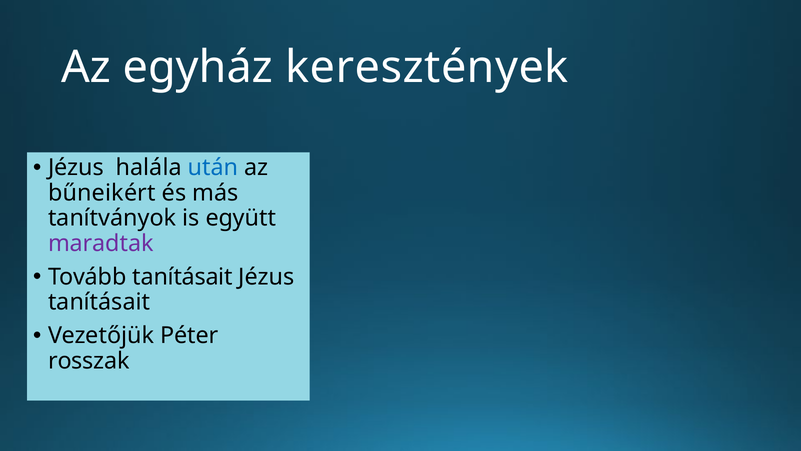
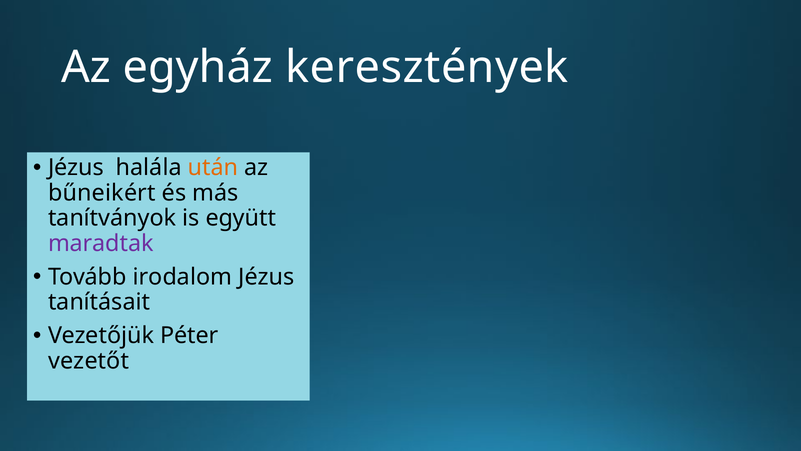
után colour: blue -> orange (213, 168)
Tovább tanításait: tanításait -> irodalom (182, 277)
rosszak: rosszak -> vezetőt (89, 361)
